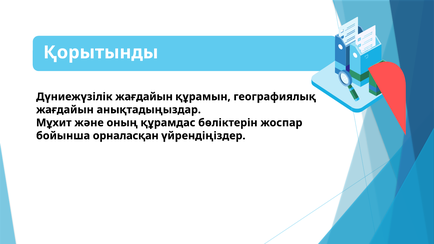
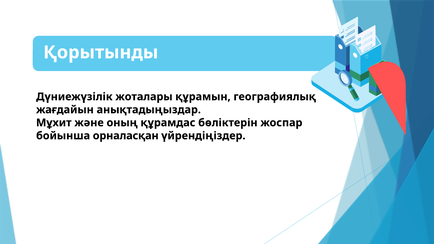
Дүниежүзілік жағдайын: жағдайын -> жоталары (144, 97)
